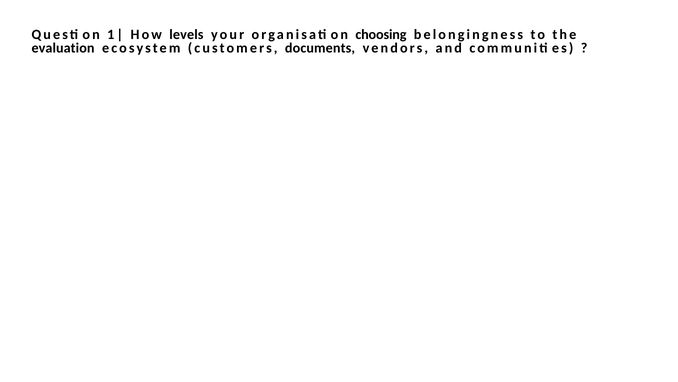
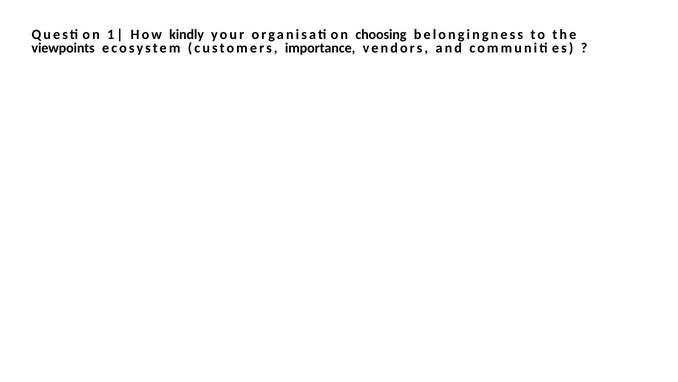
levels: levels -> kindly (187, 34)
evaluation: evaluation -> viewpoints (63, 48)
documents: documents -> importance (320, 48)
